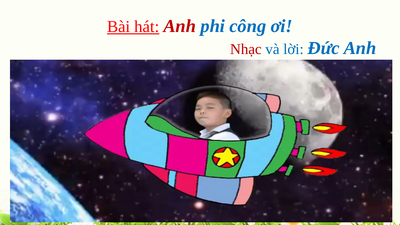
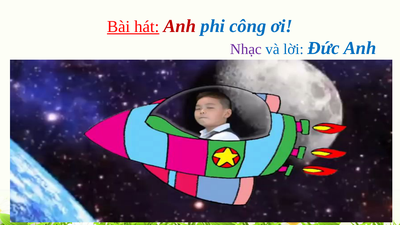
Nhạc colour: red -> purple (246, 49)
